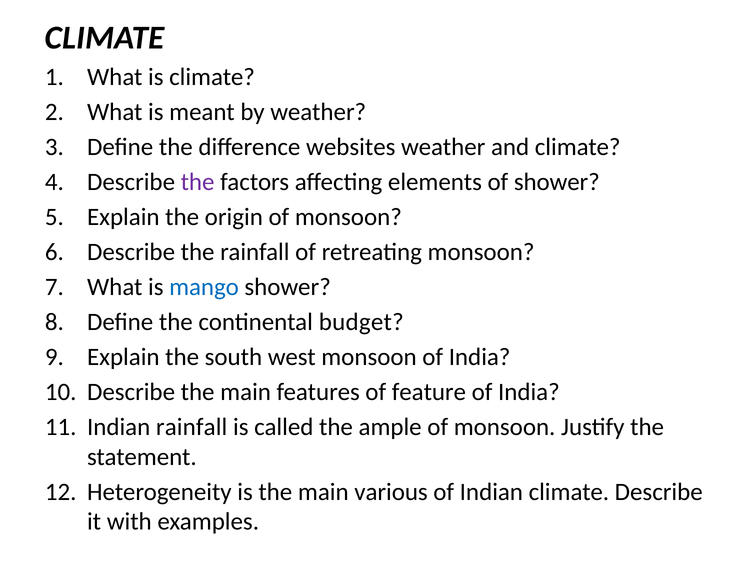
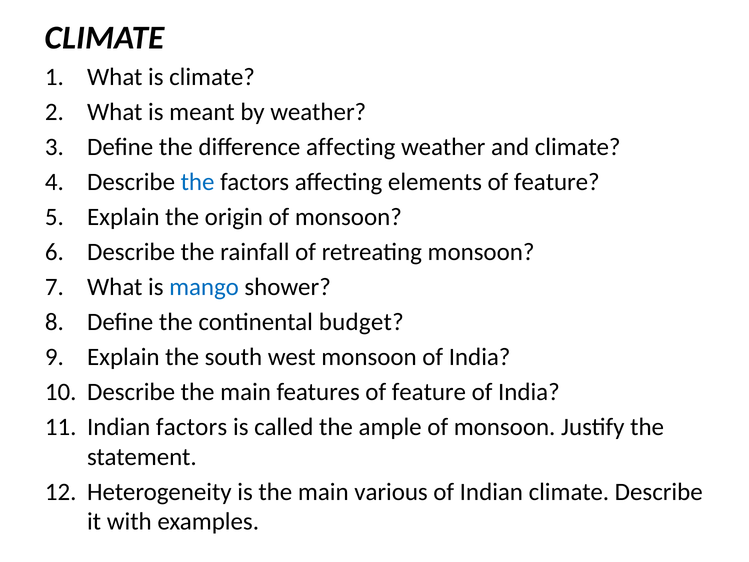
difference websites: websites -> affecting (351, 147)
the colour: purple -> blue (198, 182)
elements of shower: shower -> feature (557, 182)
Indian rainfall: rainfall -> factors (192, 427)
